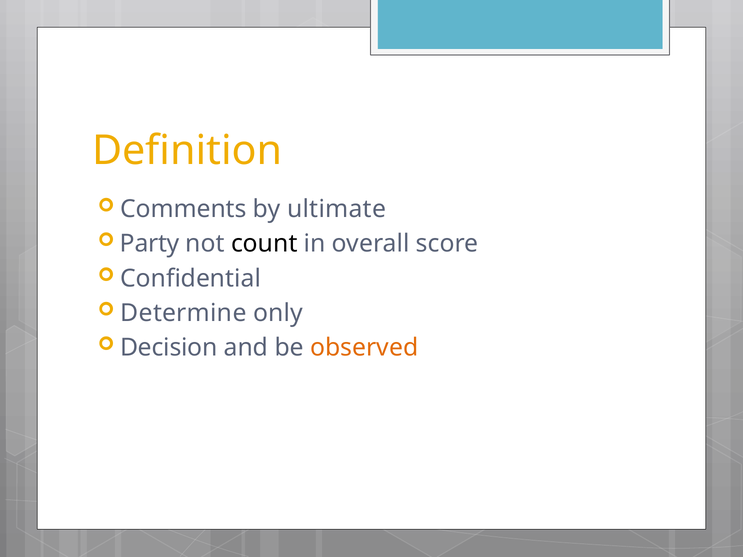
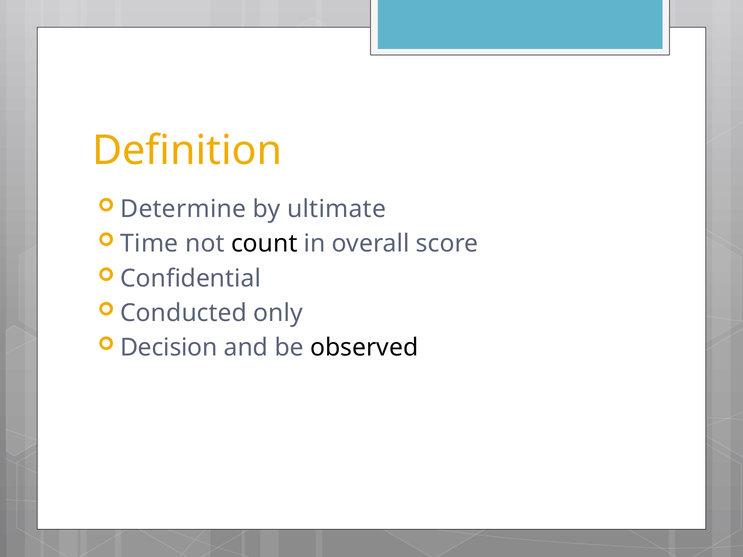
Comments: Comments -> Determine (183, 209)
Party: Party -> Time (149, 244)
Determine: Determine -> Conducted (184, 313)
observed colour: orange -> black (364, 348)
